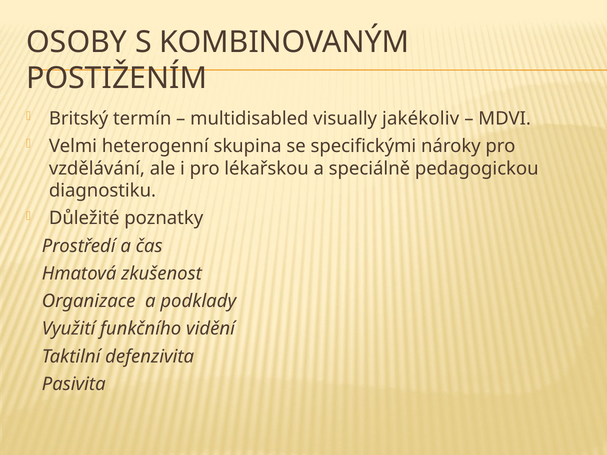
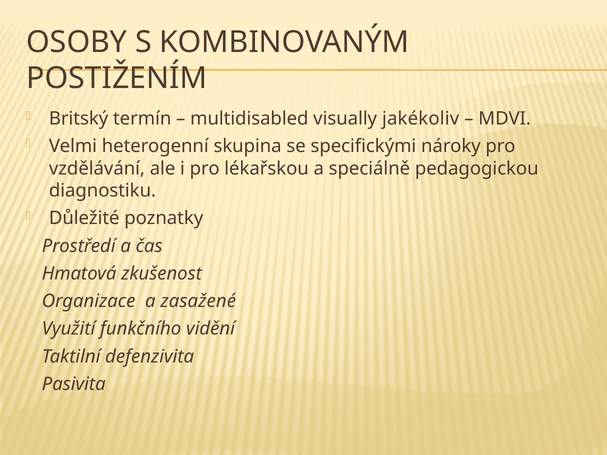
podklady: podklady -> zasažené (198, 301)
